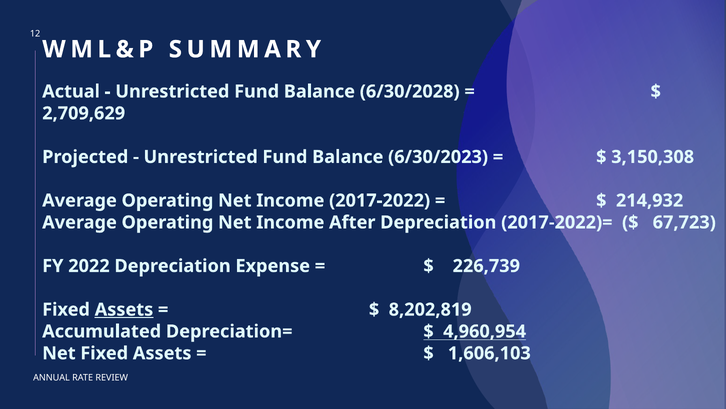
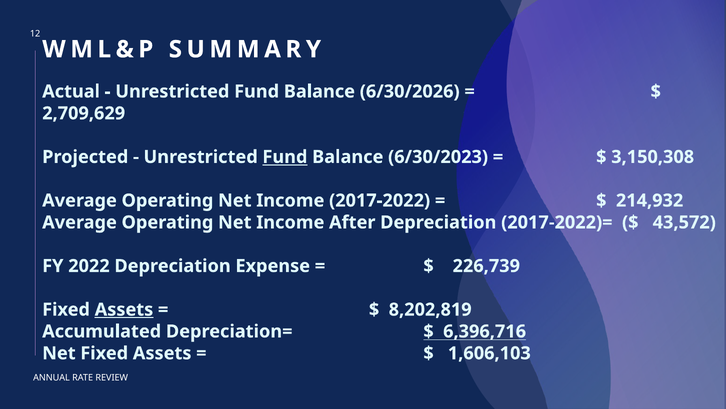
6/30/2028: 6/30/2028 -> 6/30/2026 (410, 91)
Fund underline: none -> present (285, 157)
67,723: 67,723 -> 43,572 (684, 222)
4,960,954: 4,960,954 -> 6,396,716 (485, 331)
